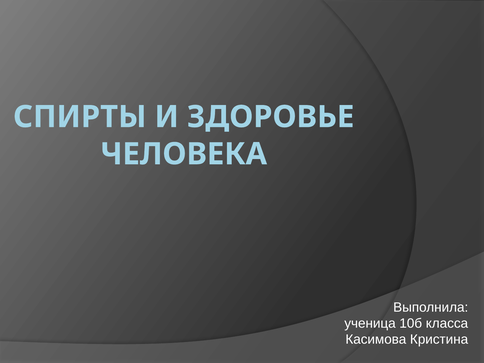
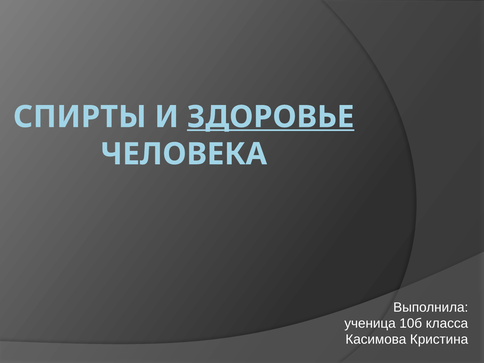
ЗДОРОВЬЕ underline: none -> present (271, 117)
